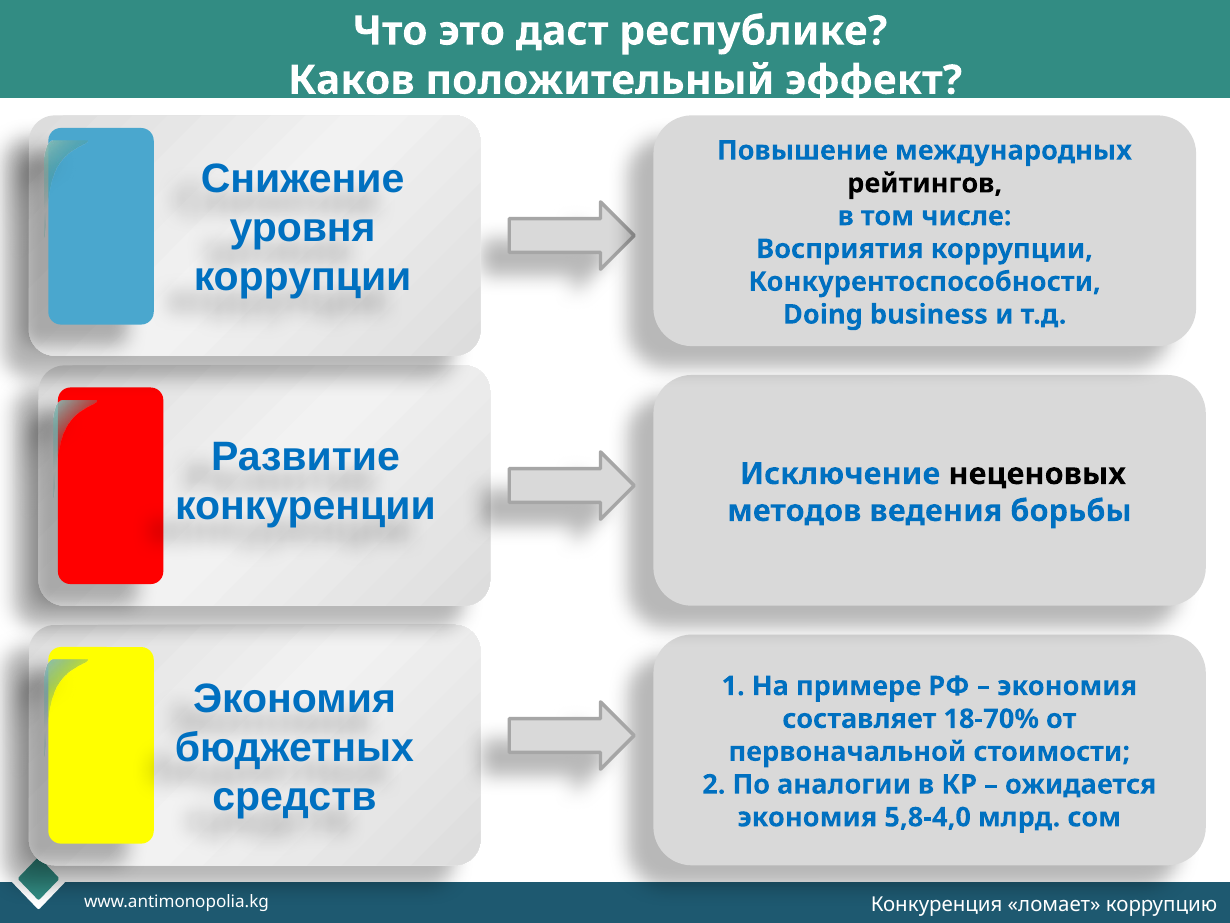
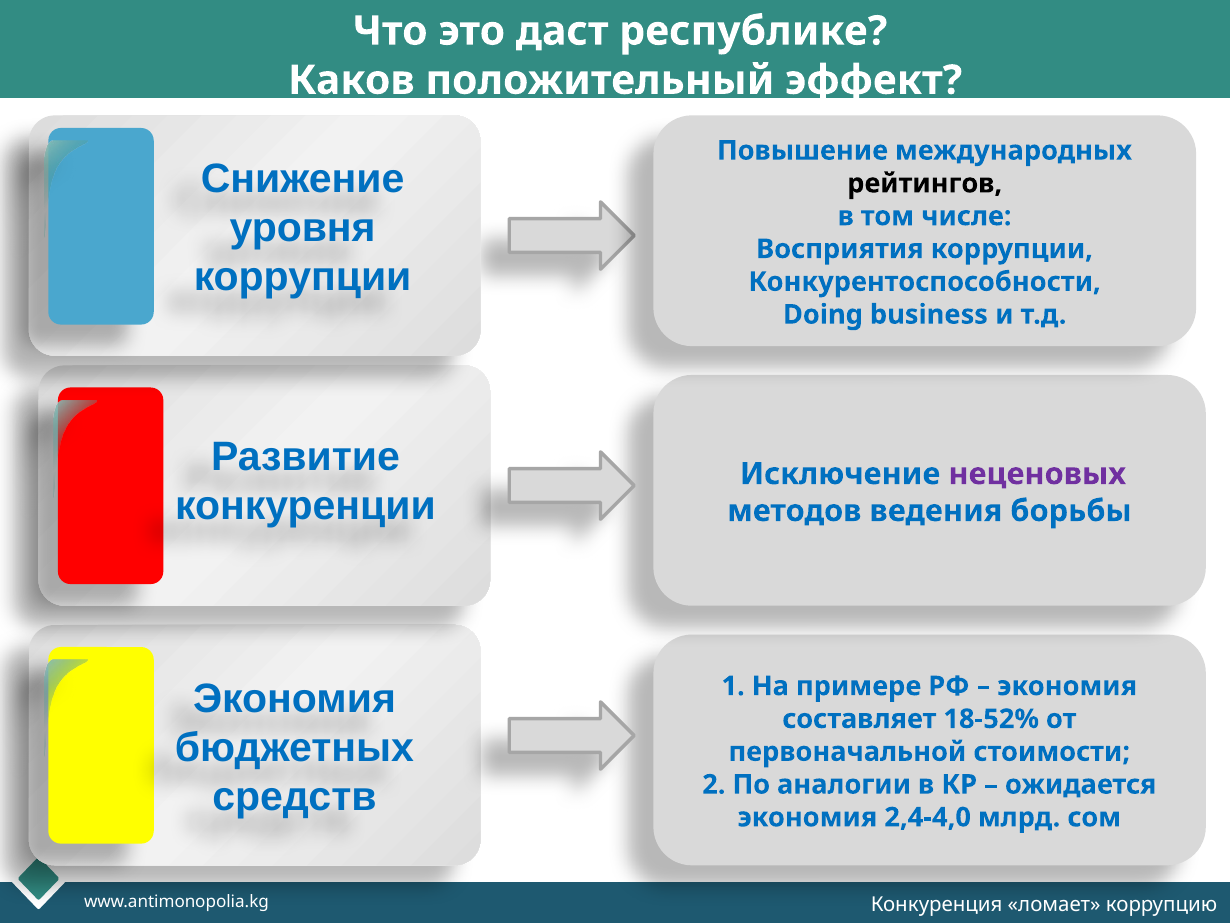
неценовых colour: black -> purple (1037, 474)
18-70%: 18-70% -> 18-52% (991, 719)
5,8-4,0: 5,8-4,0 -> 2,4-4,0 (928, 817)
